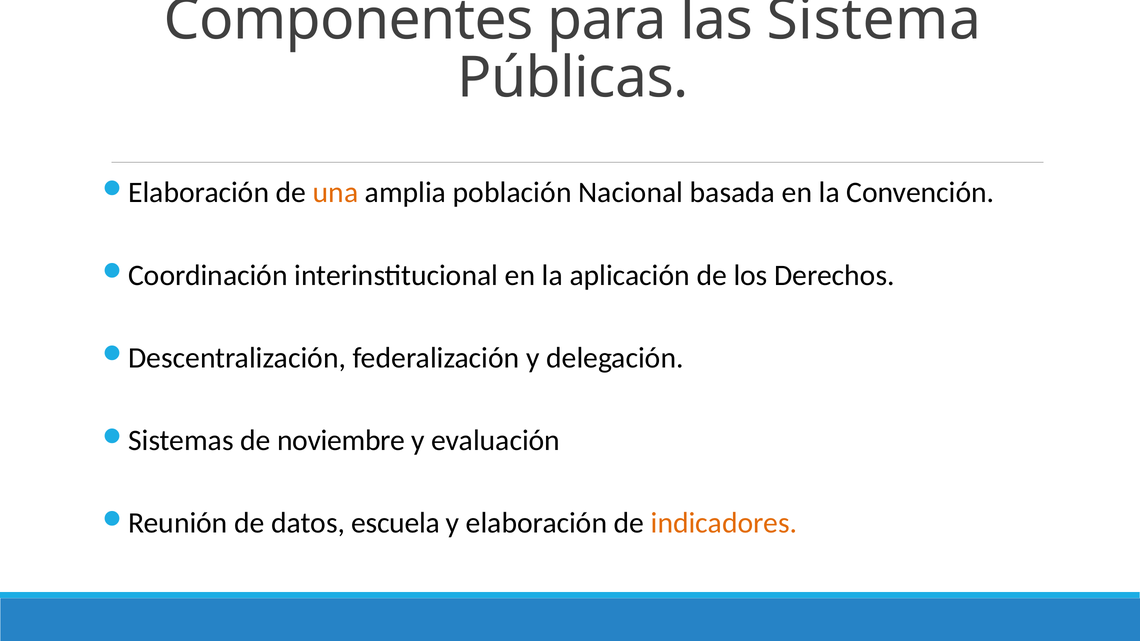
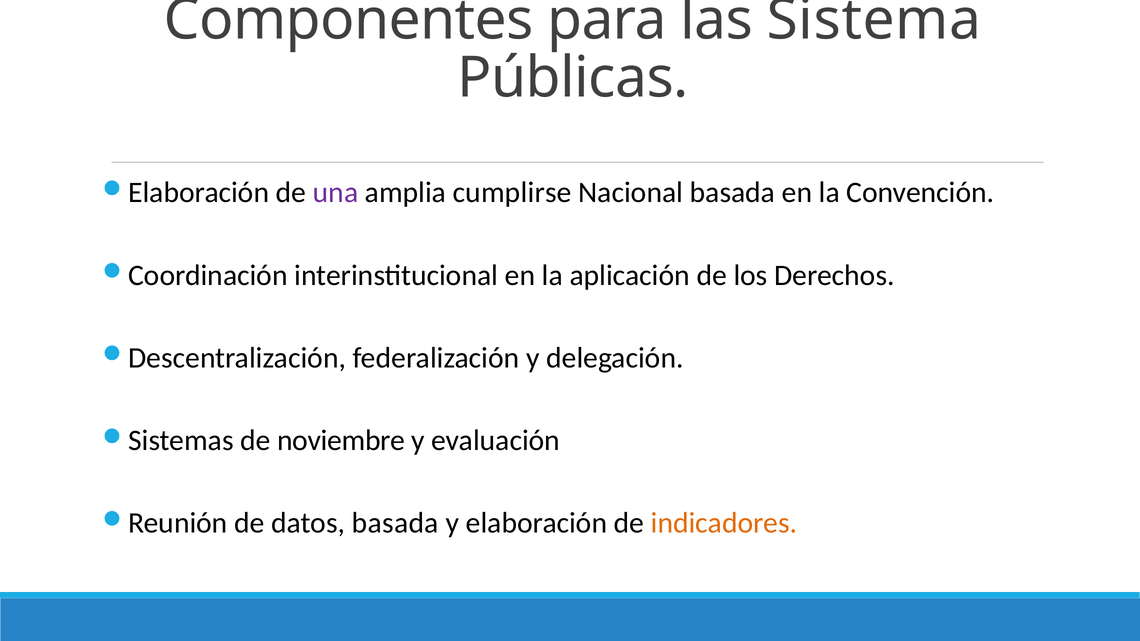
una colour: orange -> purple (336, 193)
población: población -> cumplirse (512, 193)
datos escuela: escuela -> basada (395, 523)
